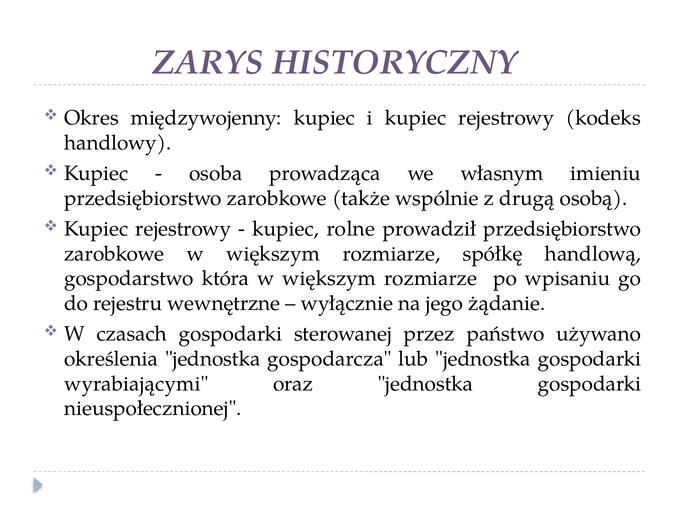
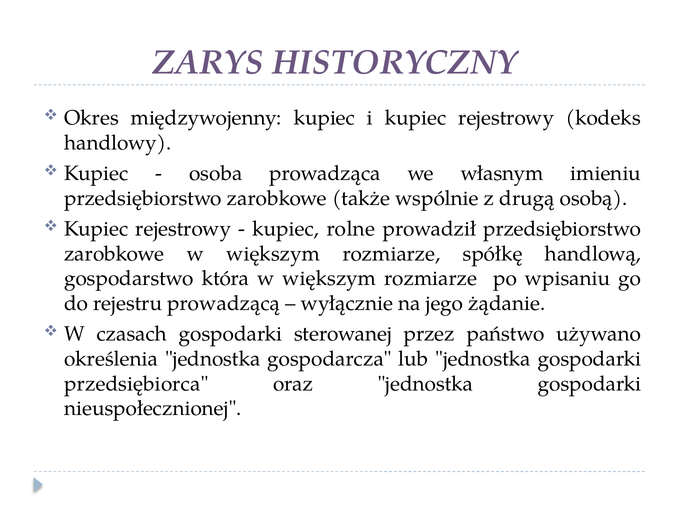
wewnętrzne: wewnętrzne -> prowadzącą (224, 304)
wyrabiającymi: wyrabiającymi -> przedsiębiorca (136, 384)
